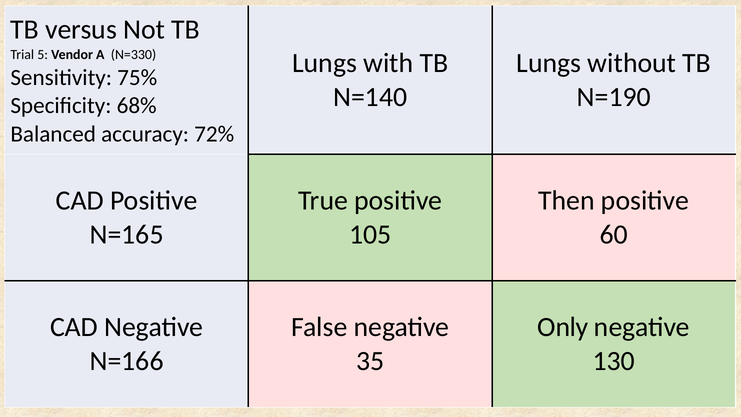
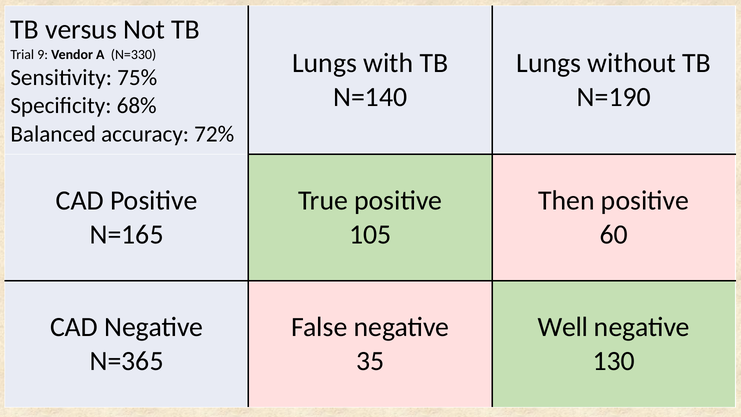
5: 5 -> 9 (43, 55)
Only: Only -> Well (563, 327)
N=166: N=166 -> N=365 (127, 361)
